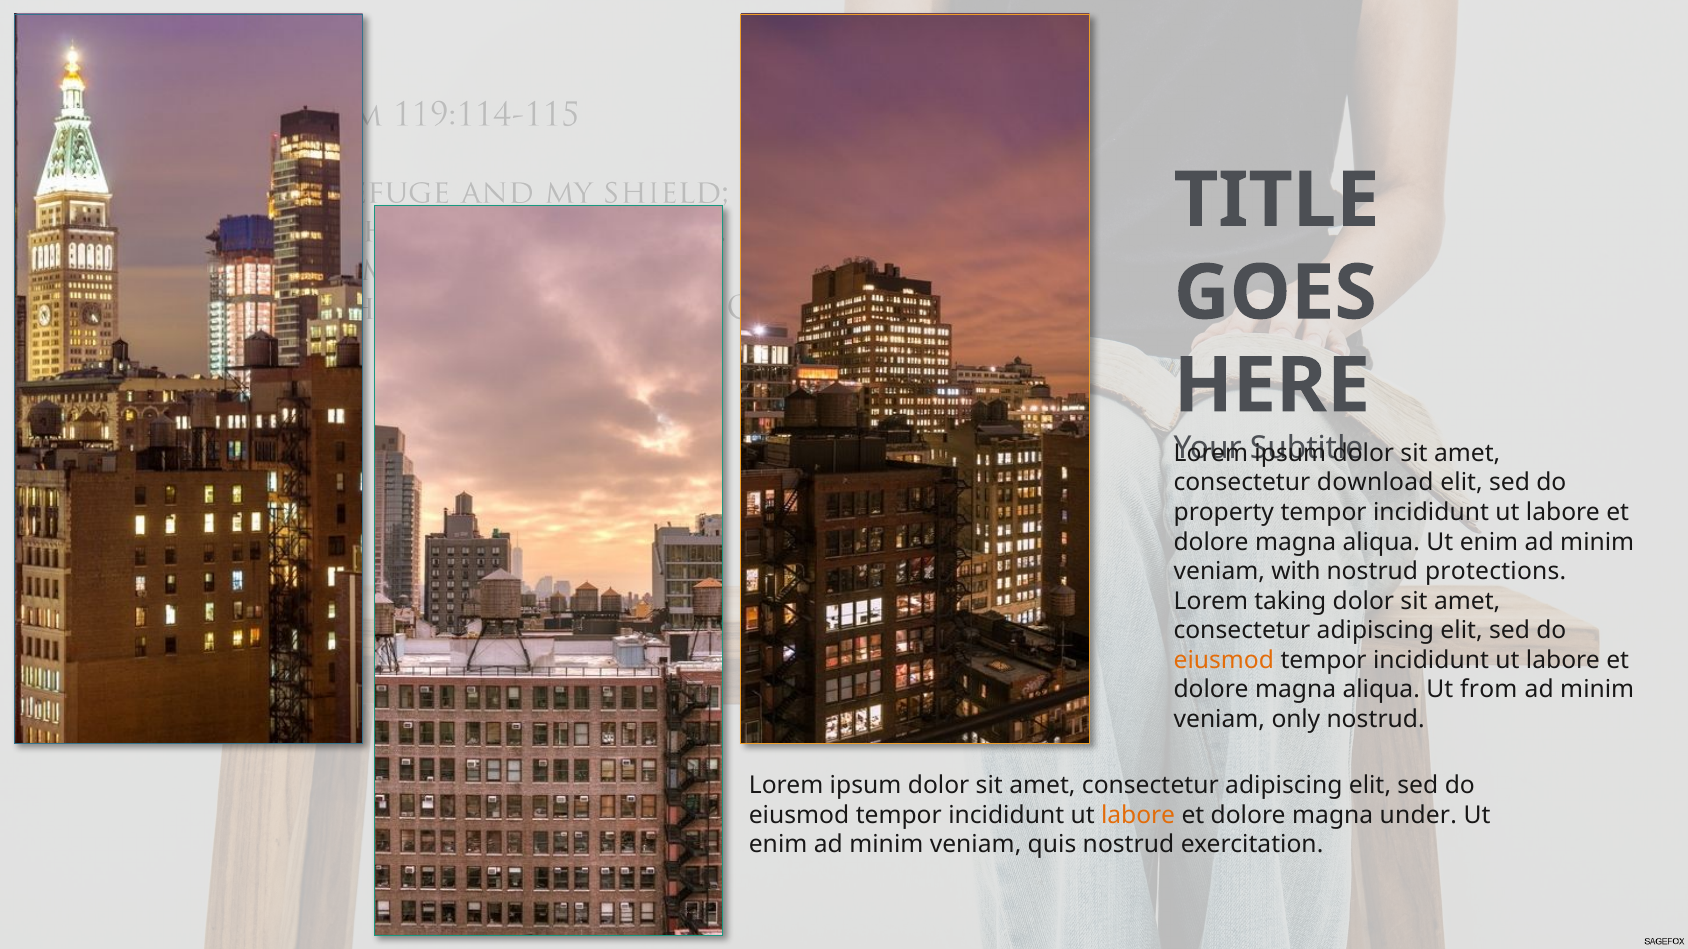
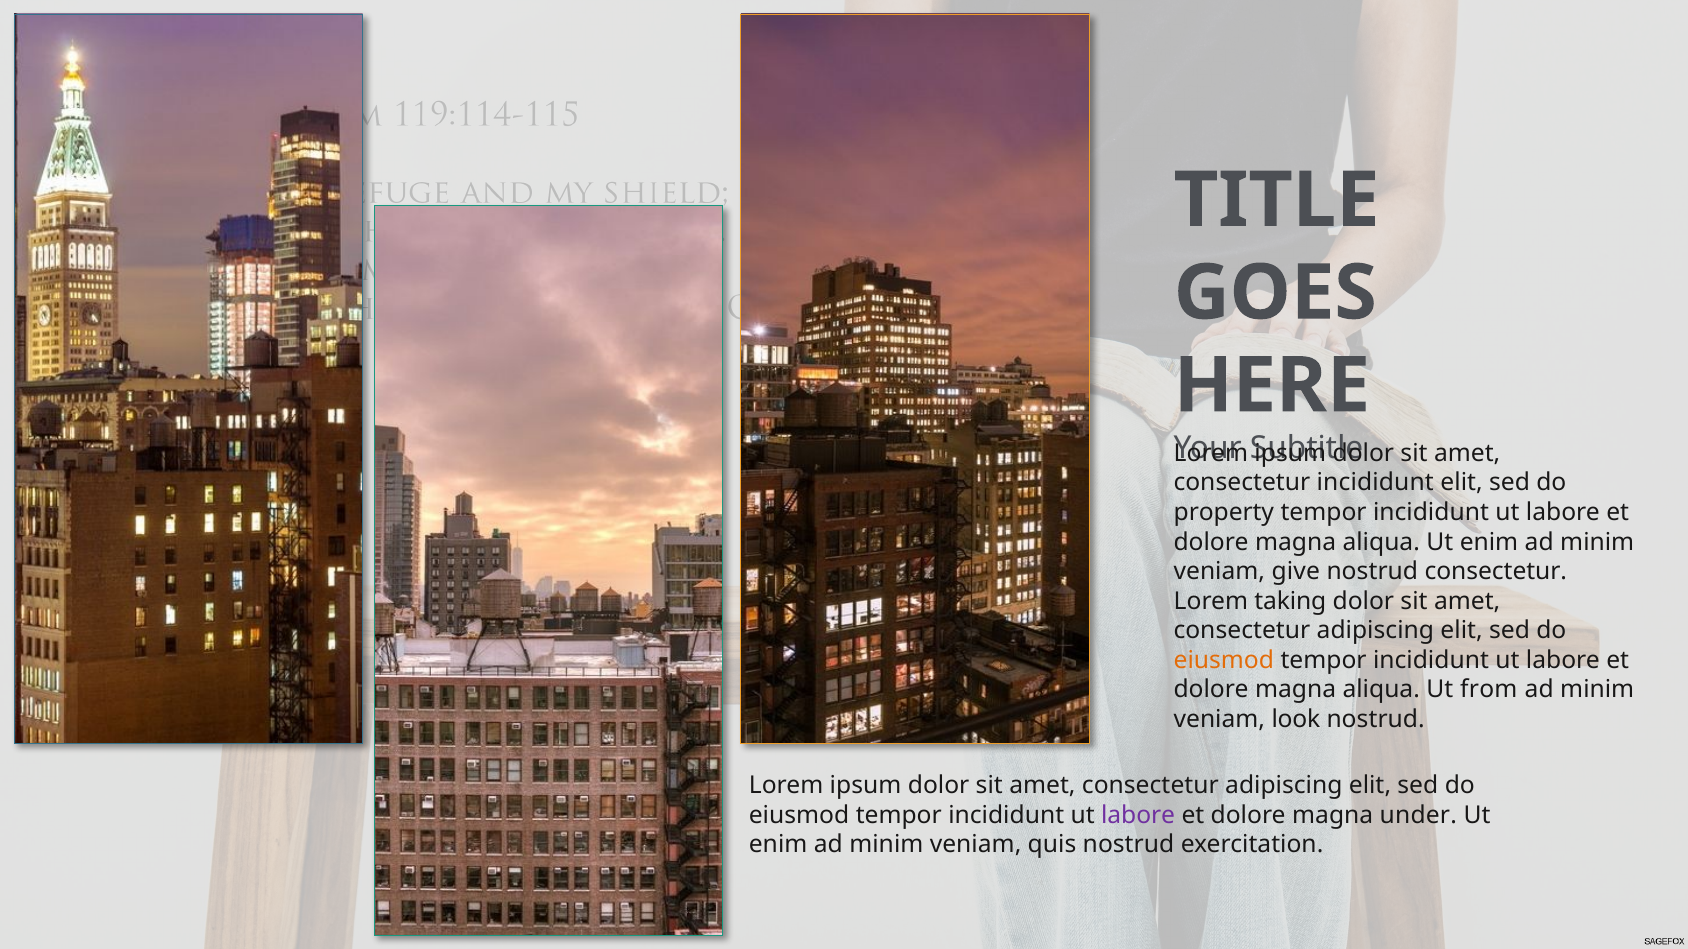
consectetur download: download -> incididunt (1375, 483)
with: with -> give (1296, 572)
nostrud protections: protections -> consectetur (1496, 572)
only: only -> look (1296, 720)
labore colour: orange -> purple (1138, 816)
